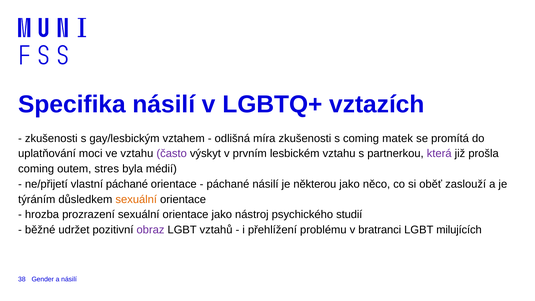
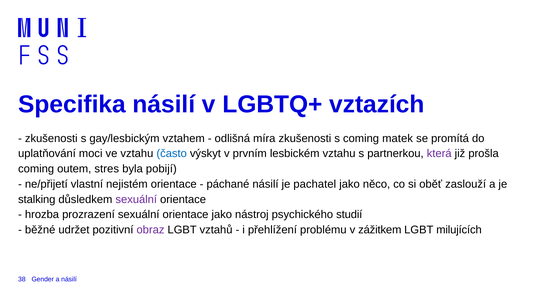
často colour: purple -> blue (172, 154)
médií: médií -> pobijí (161, 169)
vlastní páchané: páchané -> nejistém (127, 184)
některou: některou -> pachatel (315, 184)
týráním: týráním -> stalking (37, 199)
sexuální colour: orange -> purple (136, 199)
bratranci: bratranci -> zážitkem (380, 230)
